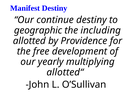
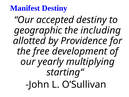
continue: continue -> accepted (55, 20)
allotted“: allotted“ -> starting“ (65, 72)
